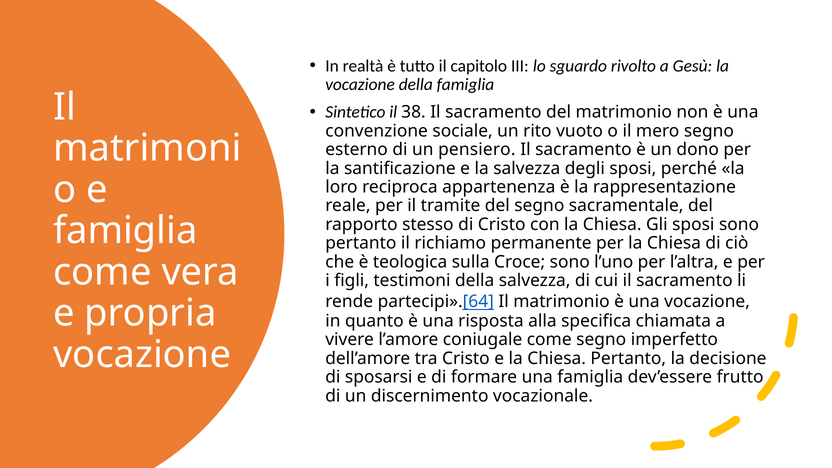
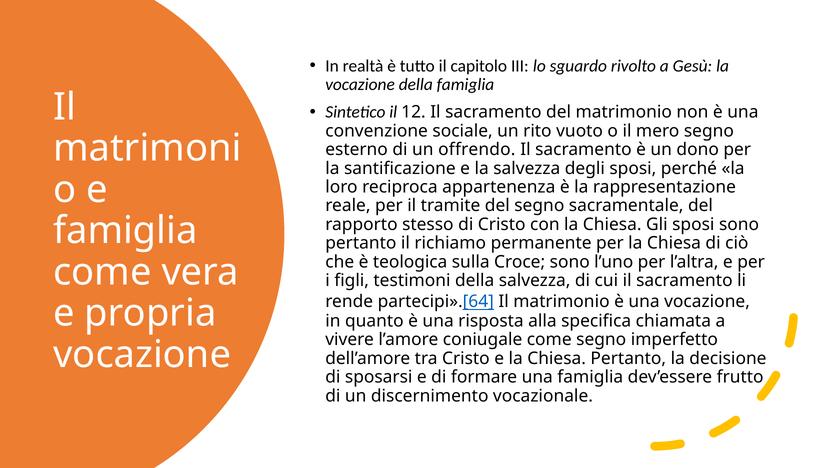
38: 38 -> 12 (414, 112)
pensiero: pensiero -> offrendo (477, 150)
